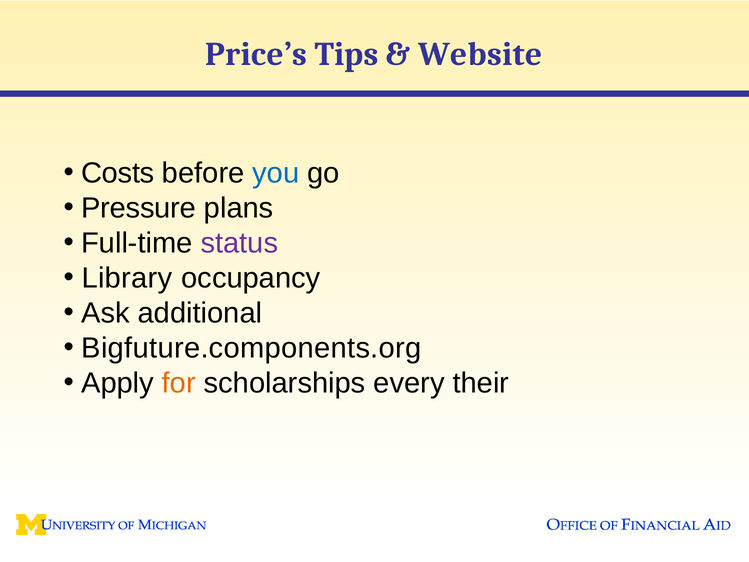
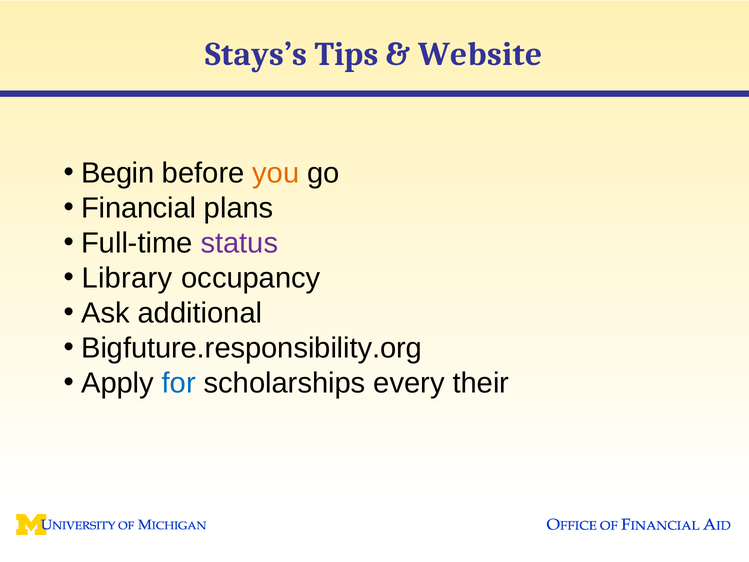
Price’s: Price’s -> Stays’s (256, 54)
Costs: Costs -> Begin (118, 173)
you colour: blue -> orange (276, 173)
Pressure: Pressure -> Financial (139, 208)
Bigfuture.components.org: Bigfuture.components.org -> Bigfuture.responsibility.org (252, 348)
for colour: orange -> blue (179, 383)
